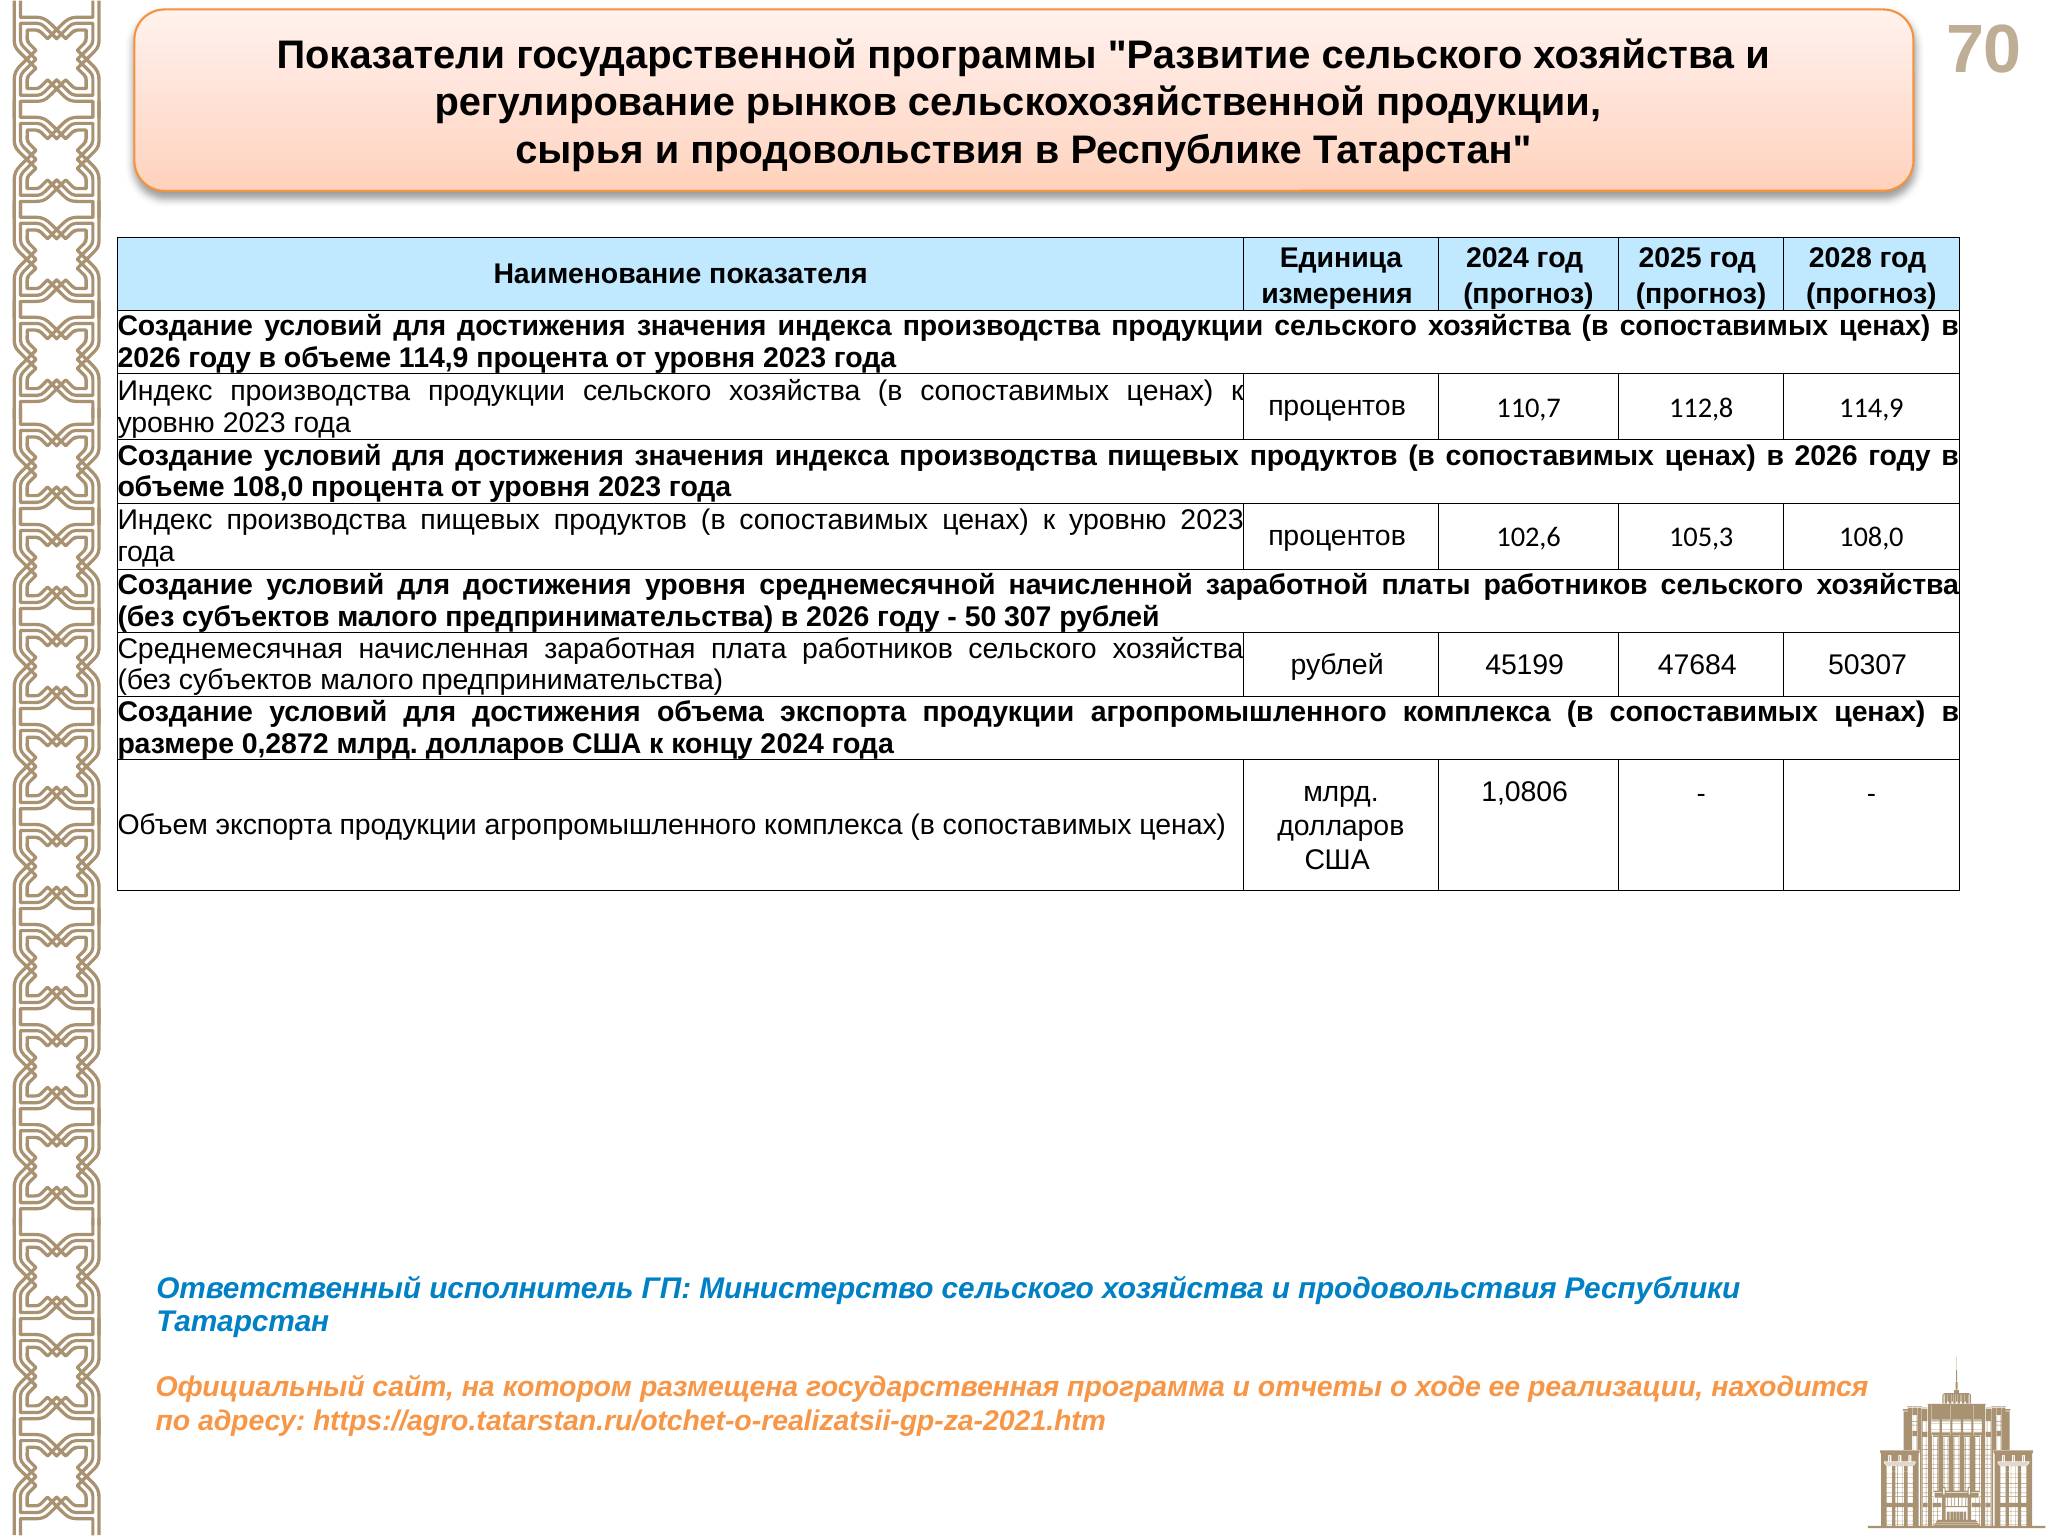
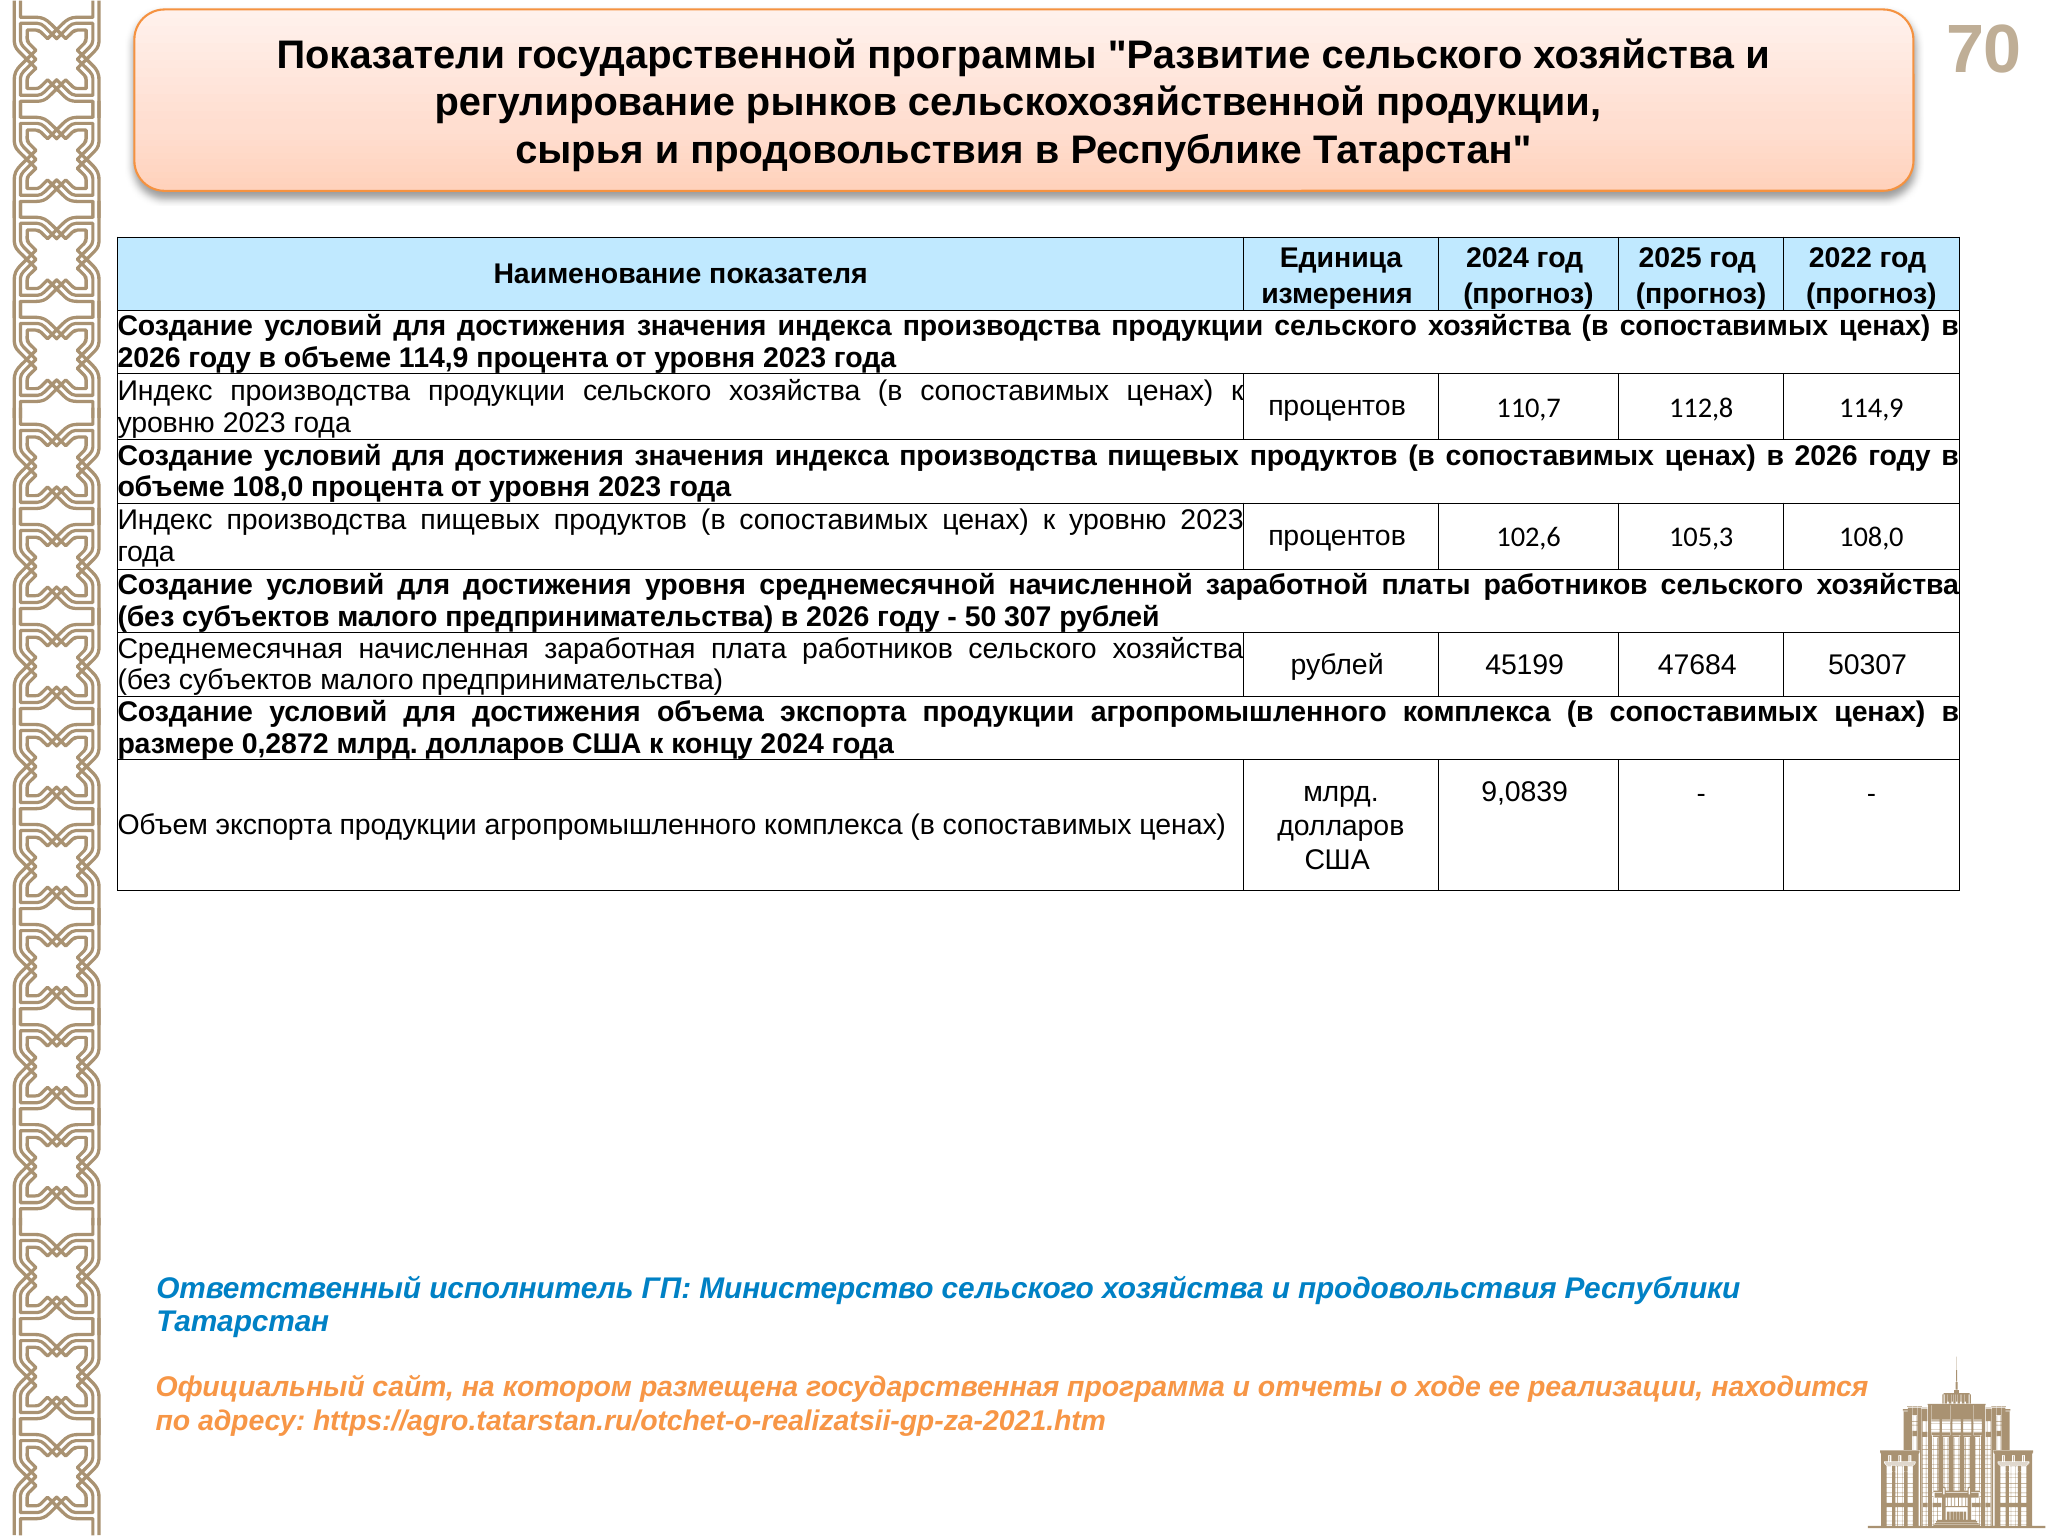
2028: 2028 -> 2022 (1840, 258)
1,0806: 1,0806 -> 9,0839 (1525, 793)
